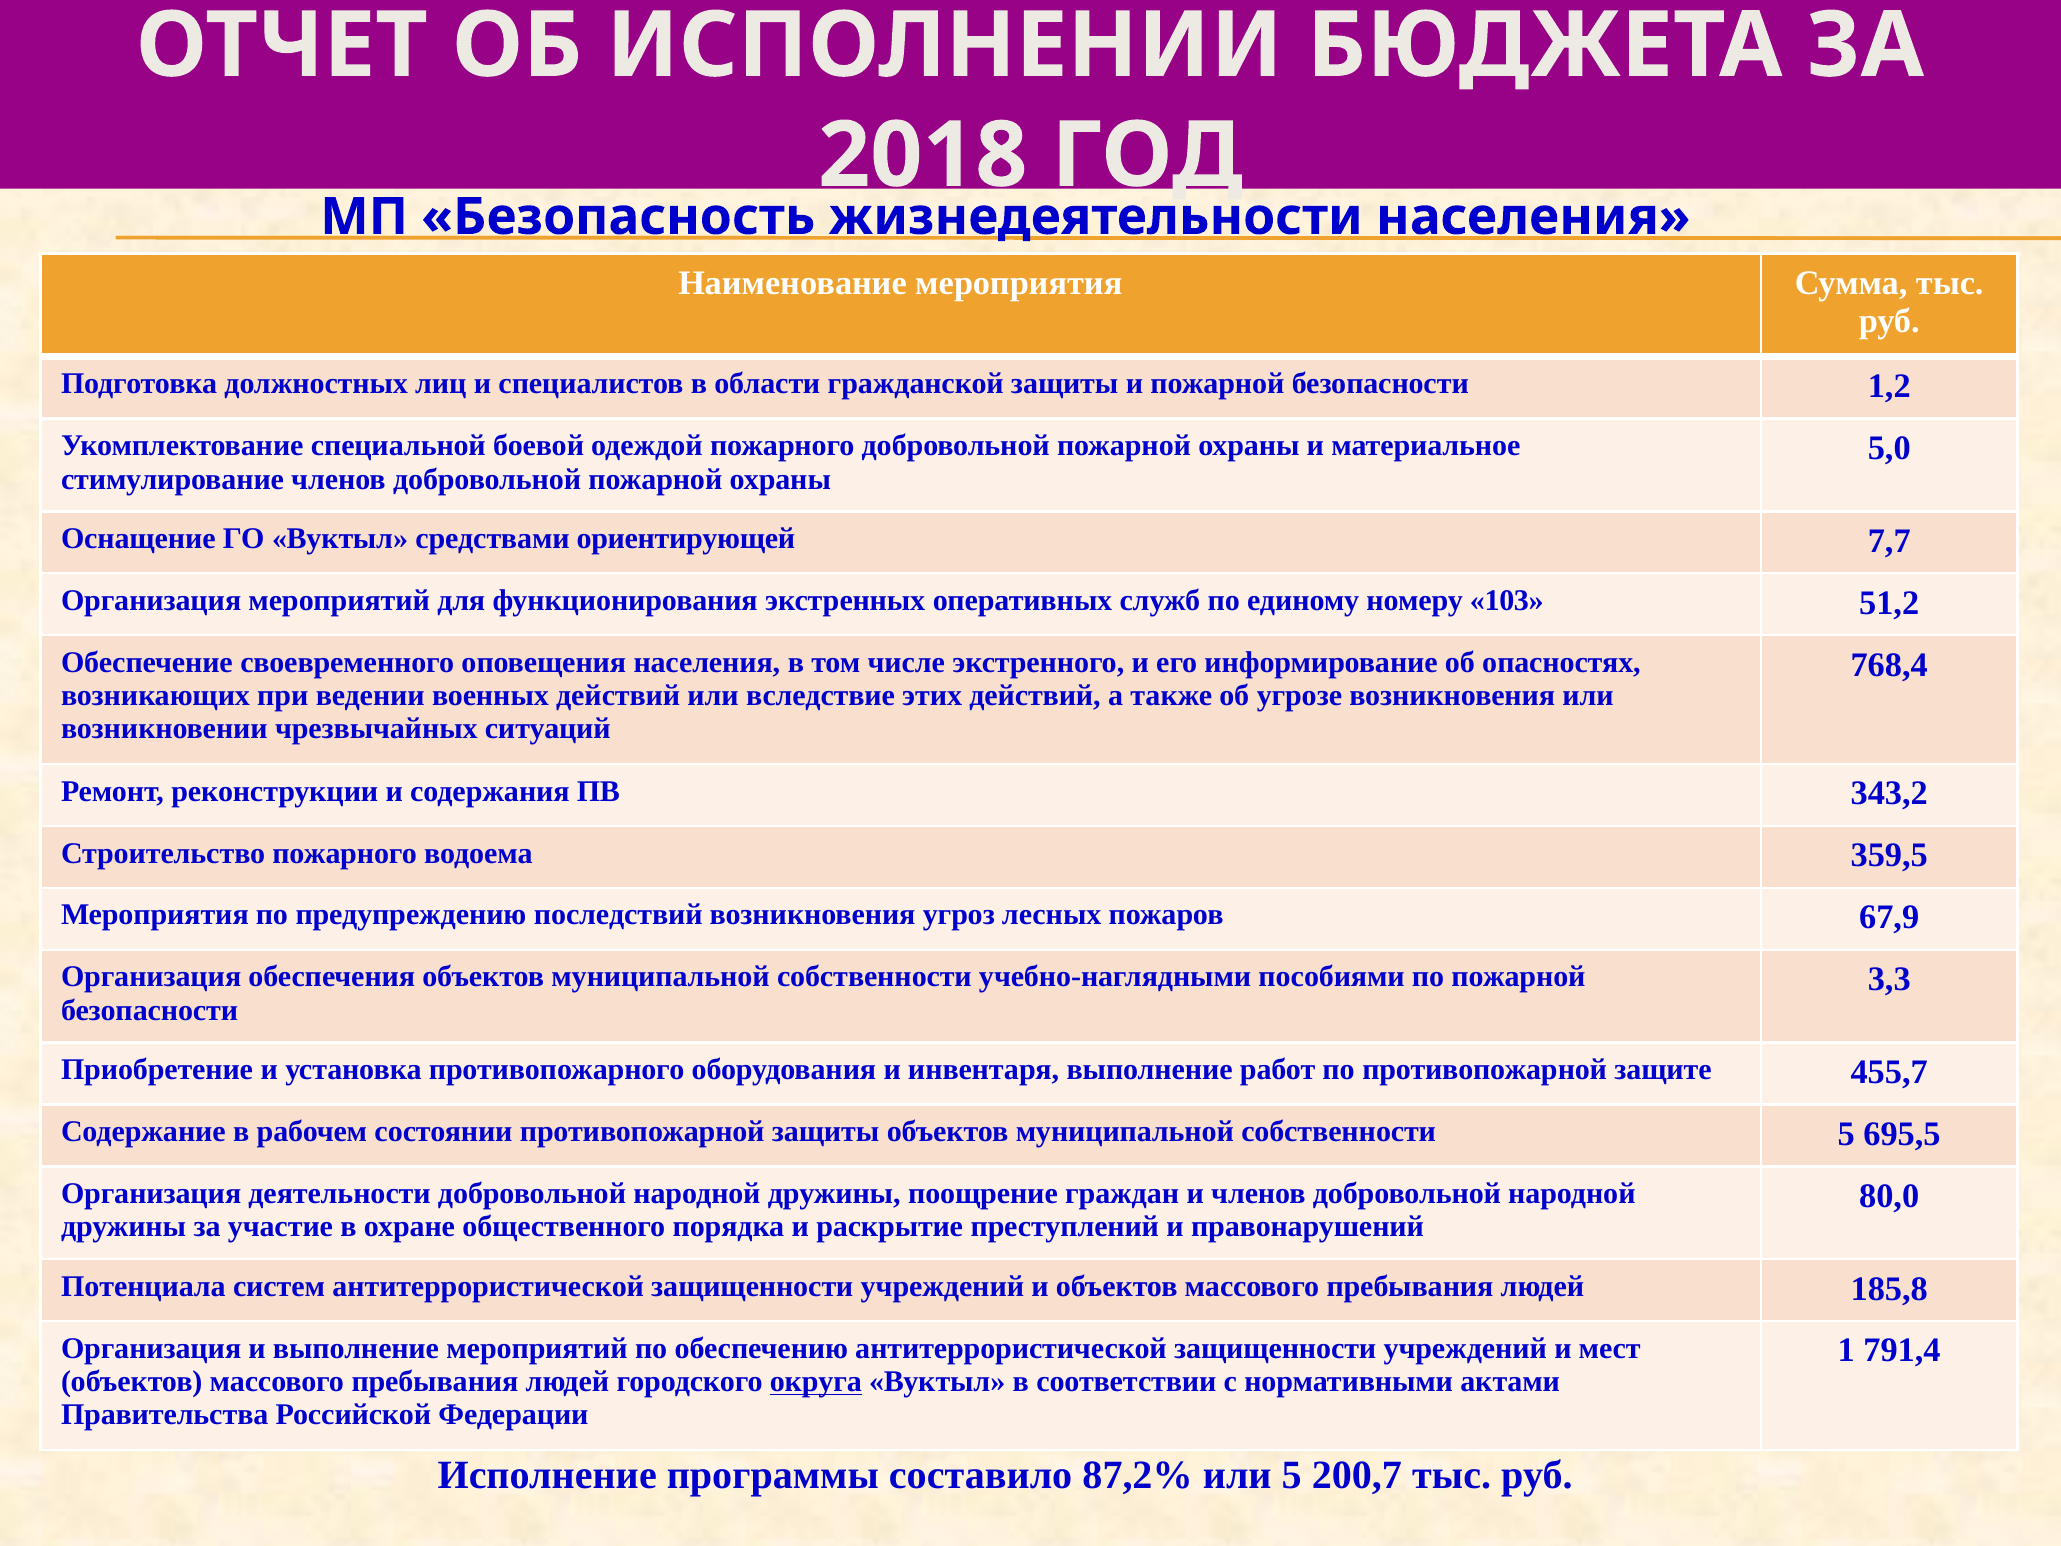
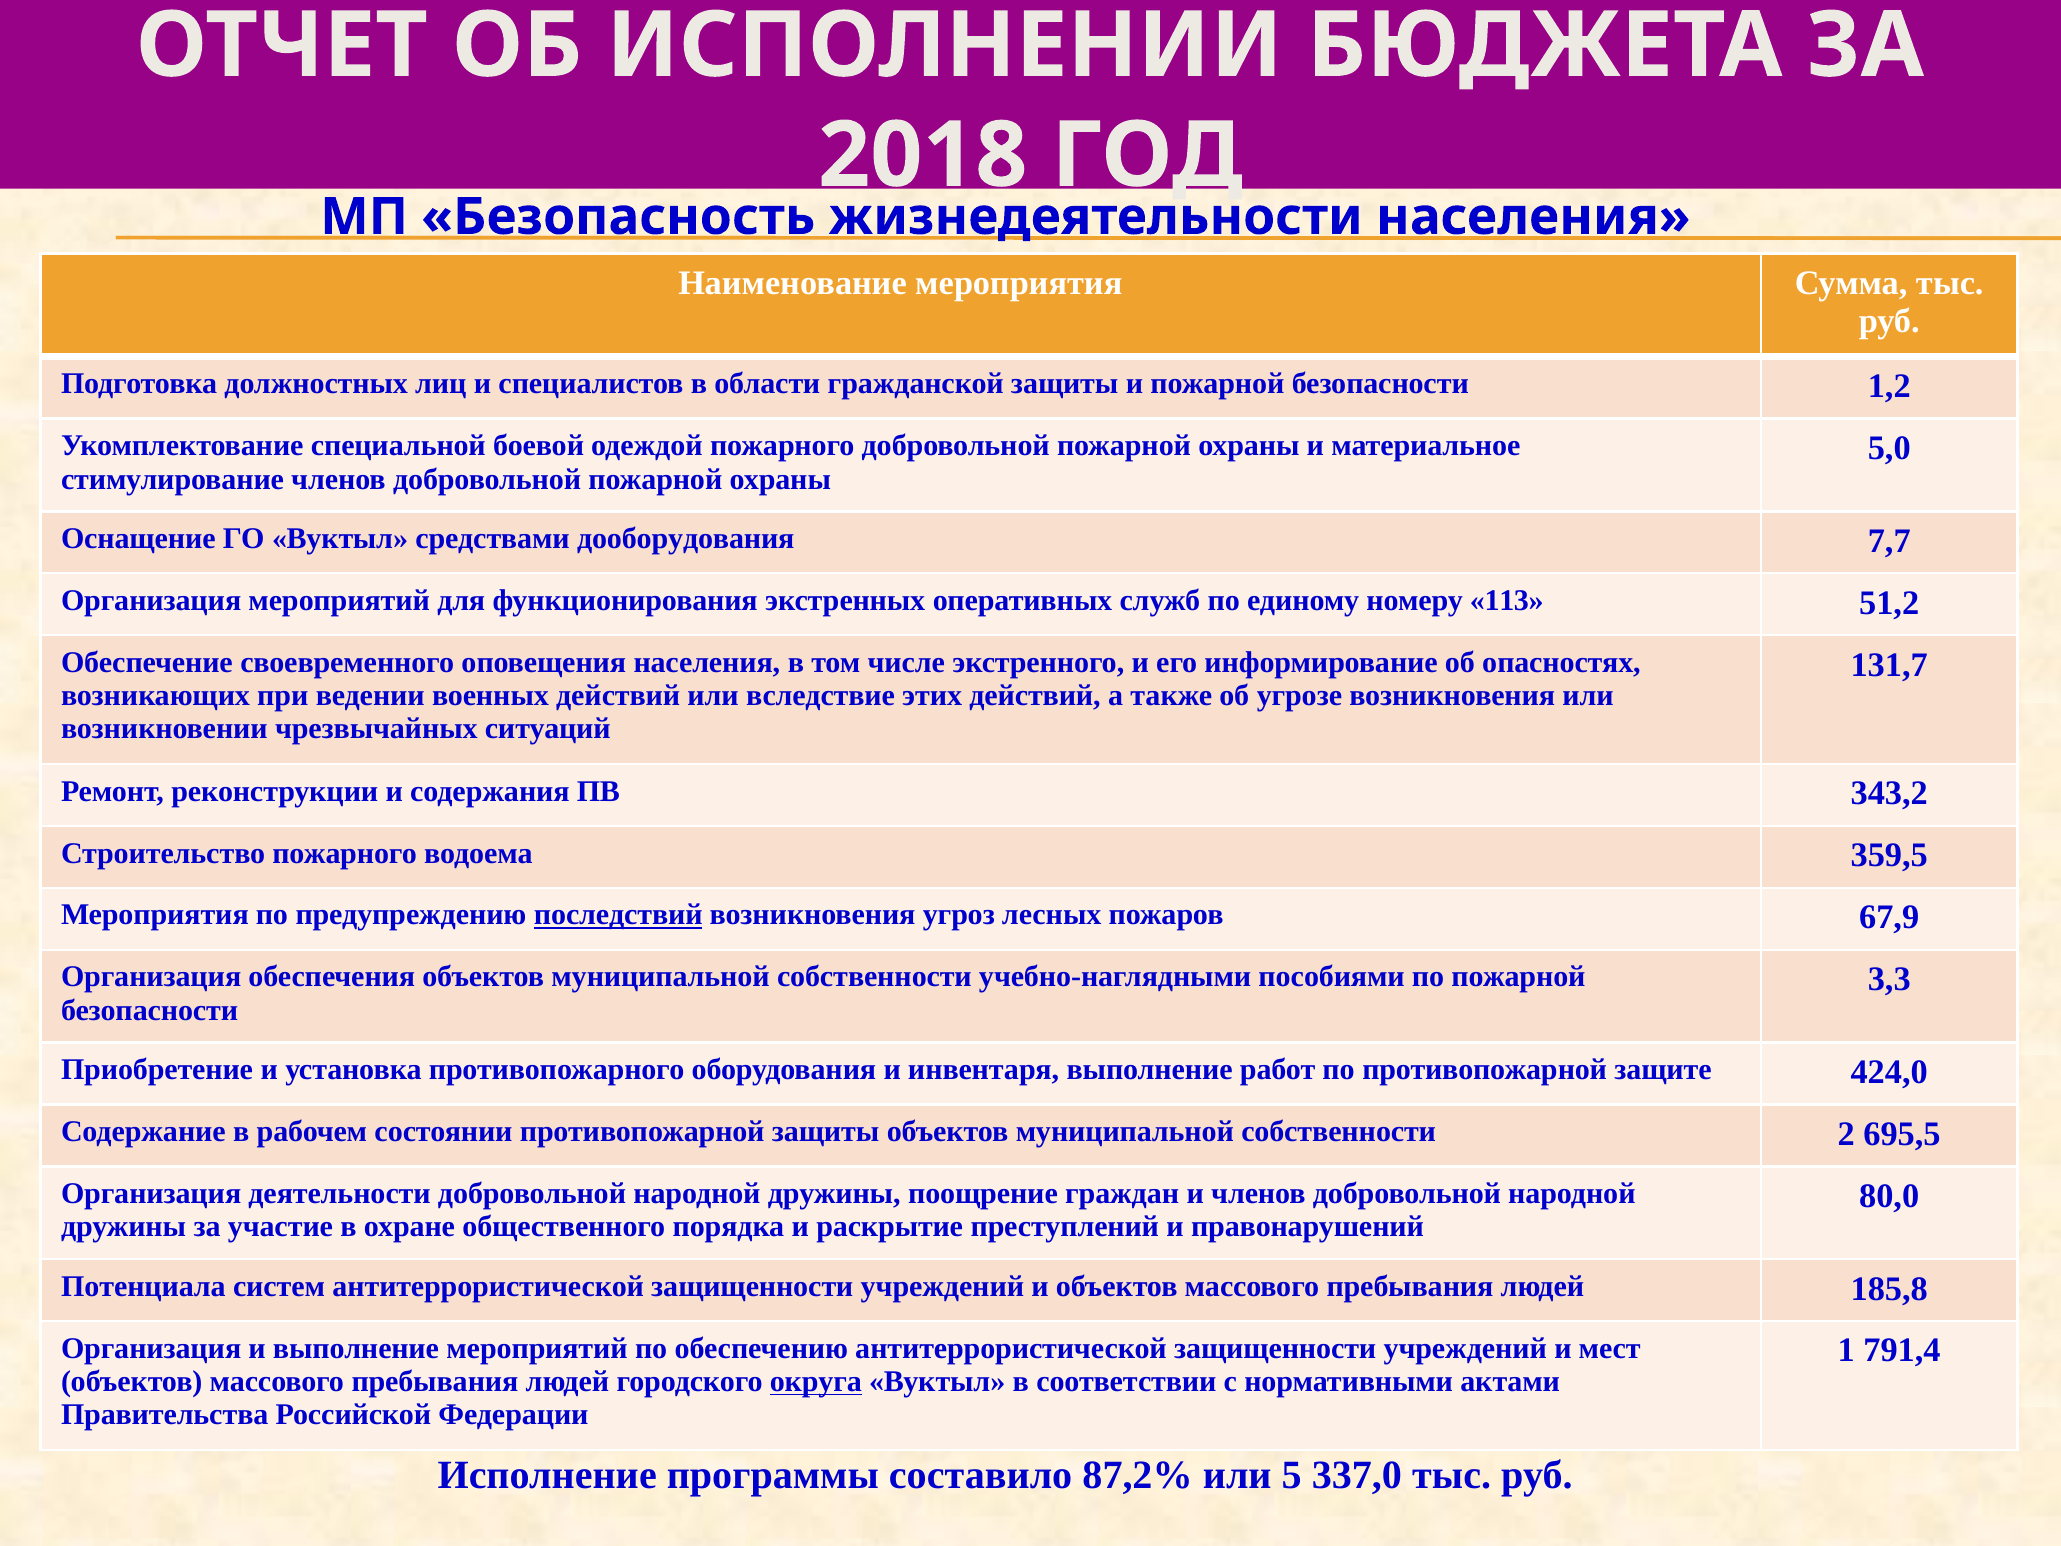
ориентирующей: ориентирующей -> дооборудования (686, 538)
103: 103 -> 113 (1507, 600)
768,4: 768,4 -> 131,7 (1889, 665)
последствий underline: none -> present (618, 915)
455,7: 455,7 -> 424,0 (1889, 1072)
собственности 5: 5 -> 2 (1846, 1134)
200,7: 200,7 -> 337,0 (1357, 1475)
